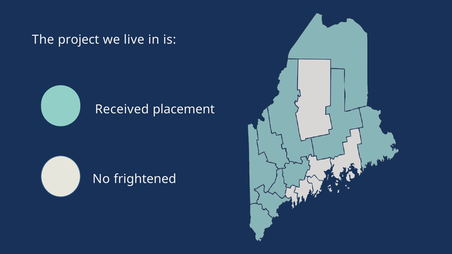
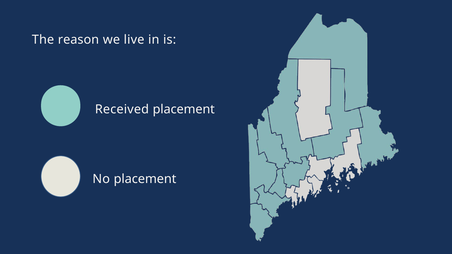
project: project -> reason (78, 40)
No frightened: frightened -> placement (145, 179)
